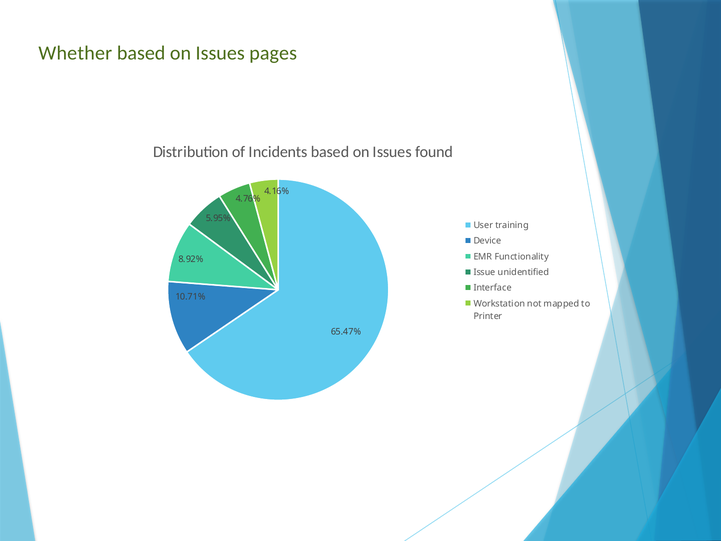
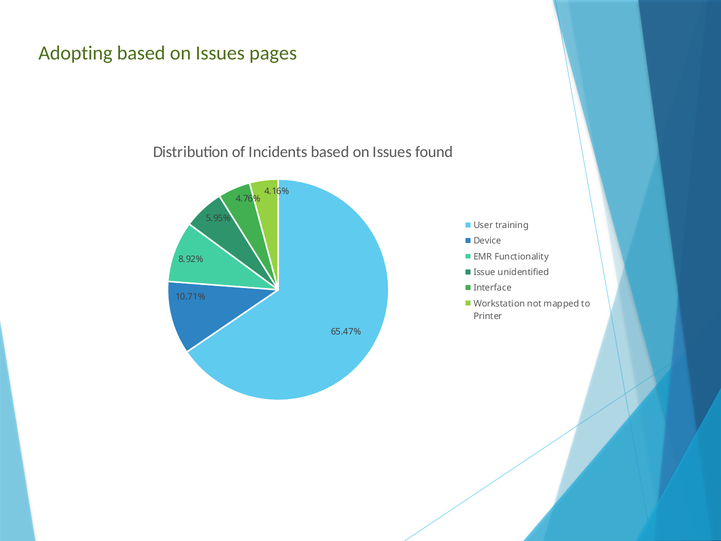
Whether: Whether -> Adopting (75, 53)
